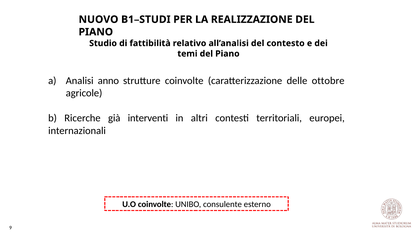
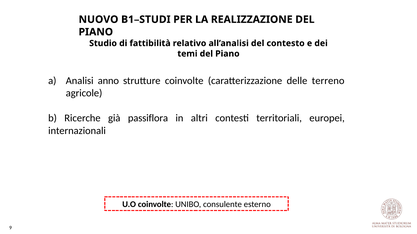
ottobre: ottobre -> terreno (328, 81)
interventi: interventi -> passiflora (148, 118)
